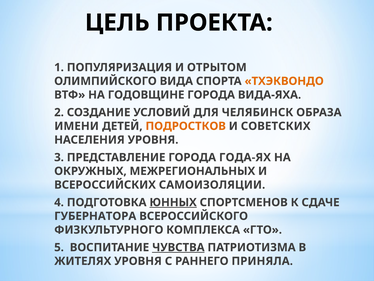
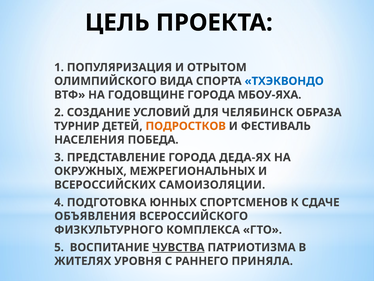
ТХЭКВОНДО colour: orange -> blue (284, 81)
ВИДА-ЯХА: ВИДА-ЯХА -> МБОУ-ЯХА (270, 95)
ИМЕНИ: ИМЕНИ -> ТУРНИР (77, 126)
СОВЕТСКИХ: СОВЕТСКИХ -> ФЕСТИВАЛЬ (276, 126)
НАСЕЛЕНИЯ УРОВНЯ: УРОВНЯ -> ПОБЕДА (153, 140)
ГОДА-ЯХ: ГОДА-ЯХ -> ДЕДА-ЯХ (245, 157)
ЮННЫХ underline: present -> none (173, 202)
ГУБЕРНАТОРА: ГУБЕРНАТОРА -> ОБЪЯВЛЕНИЯ (95, 216)
